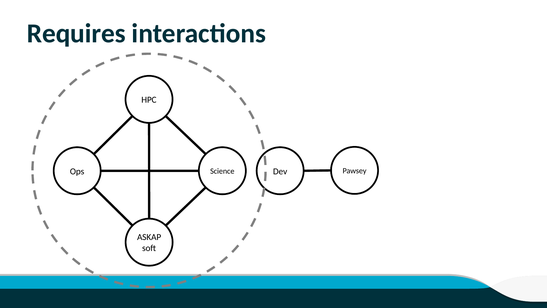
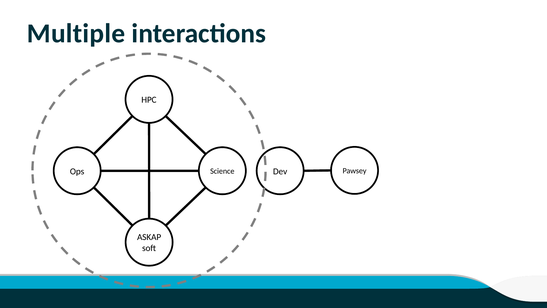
Requires: Requires -> Multiple (76, 33)
